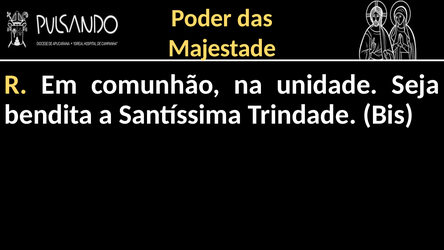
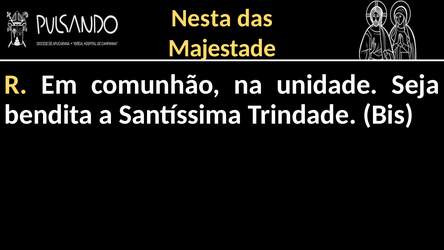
Poder: Poder -> Nesta (201, 18)
